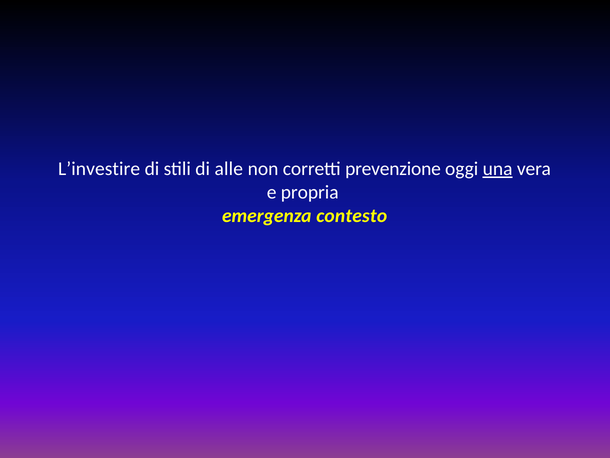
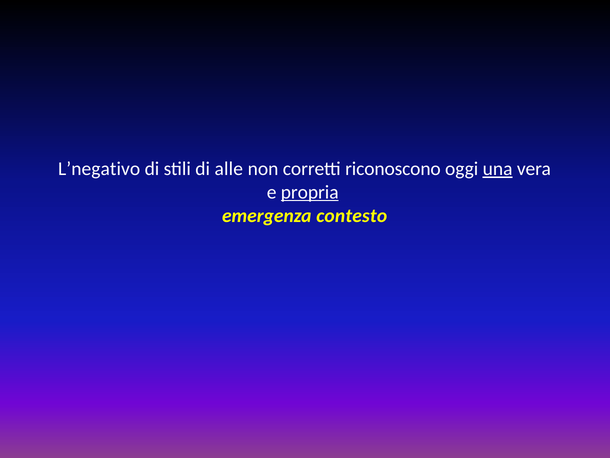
L’investire: L’investire -> L’negativo (99, 169)
prevenzione: prevenzione -> riconoscono (393, 169)
propria underline: none -> present (310, 192)
